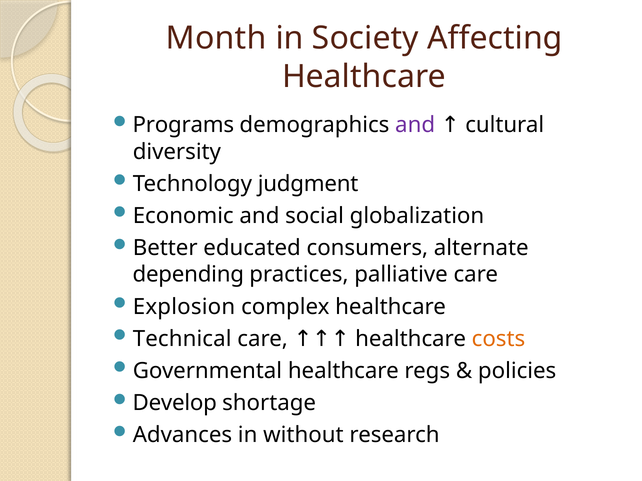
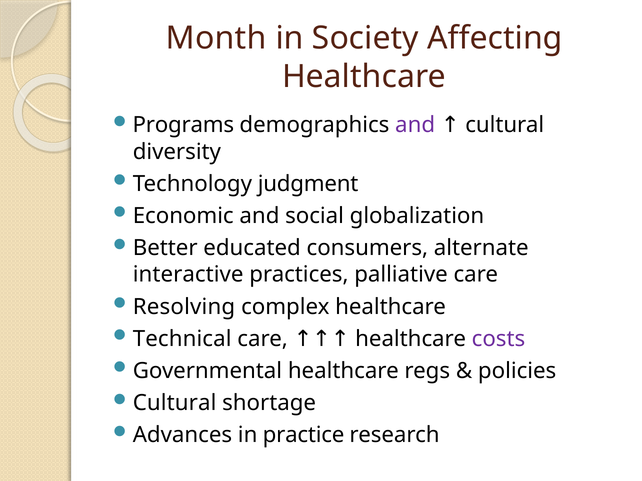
depending: depending -> interactive (188, 275)
Explosion: Explosion -> Resolving (184, 307)
costs colour: orange -> purple (498, 339)
Develop: Develop -> Cultural (175, 403)
without: without -> practice (304, 435)
